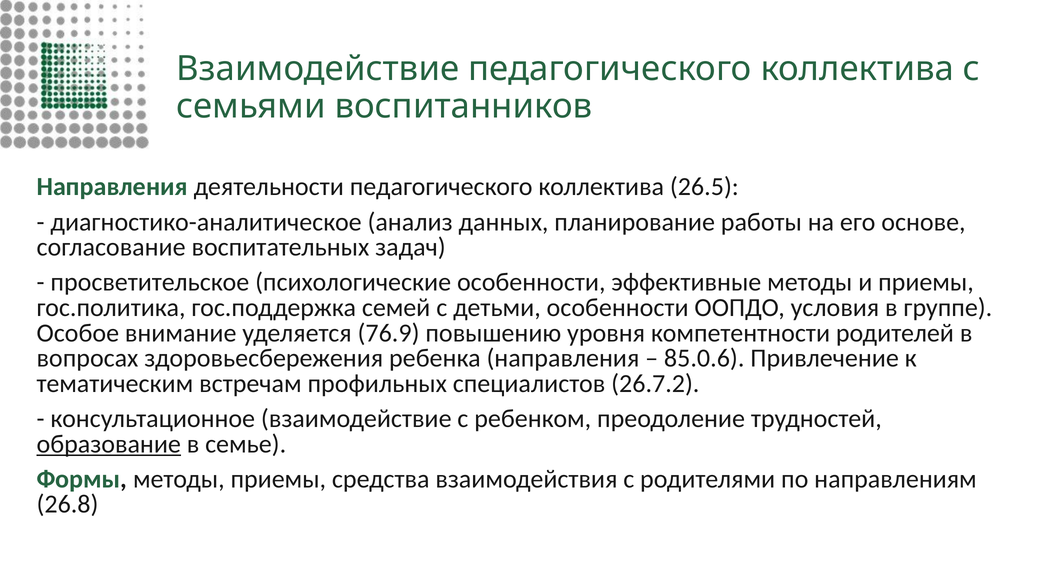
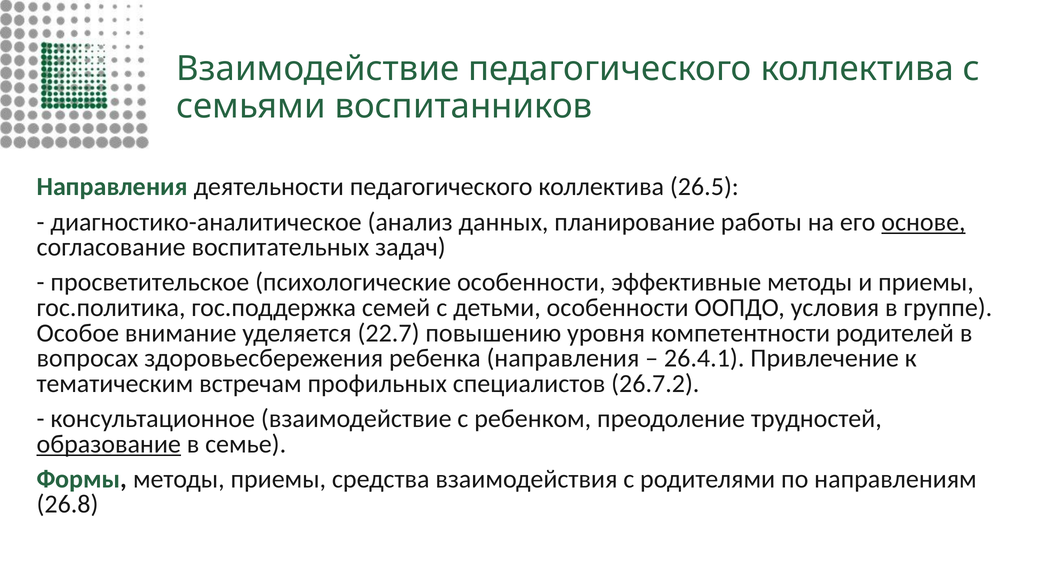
основе underline: none -> present (923, 222)
76.9: 76.9 -> 22.7 (389, 333)
85.0.6: 85.0.6 -> 26.4.1 (704, 358)
